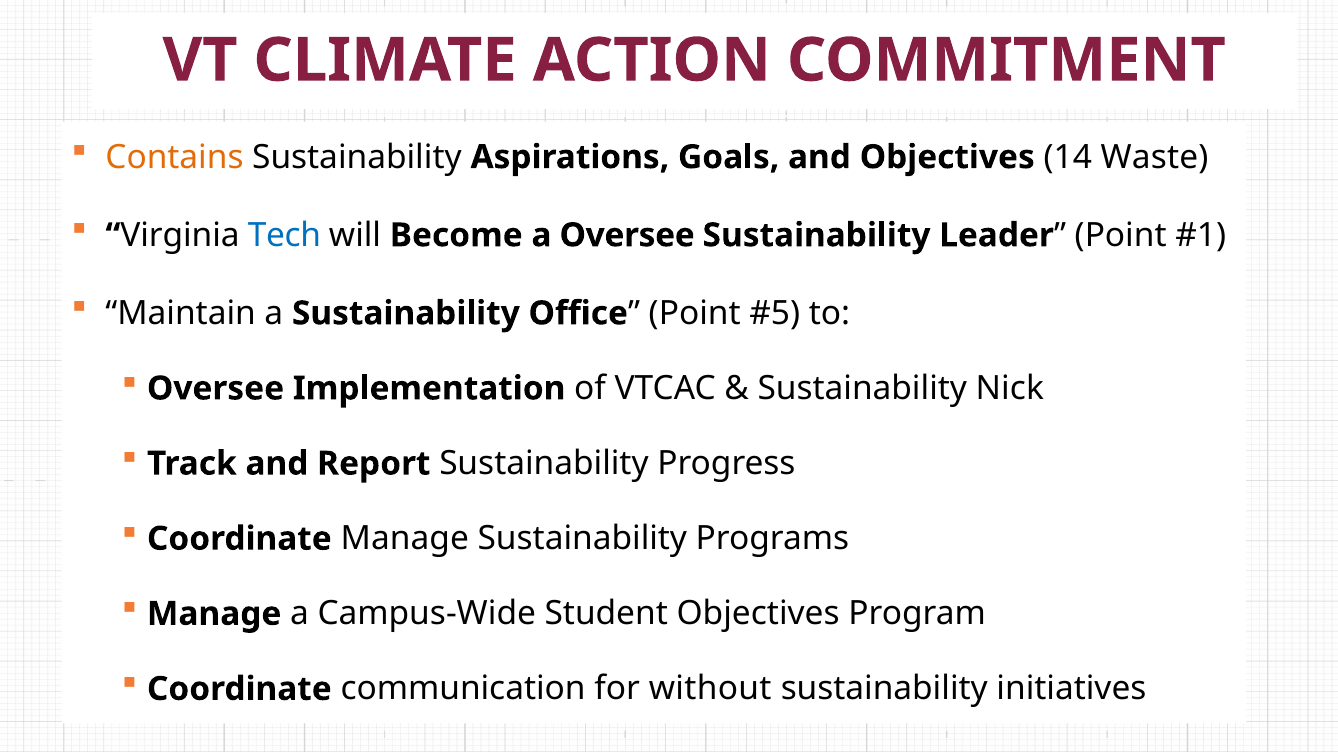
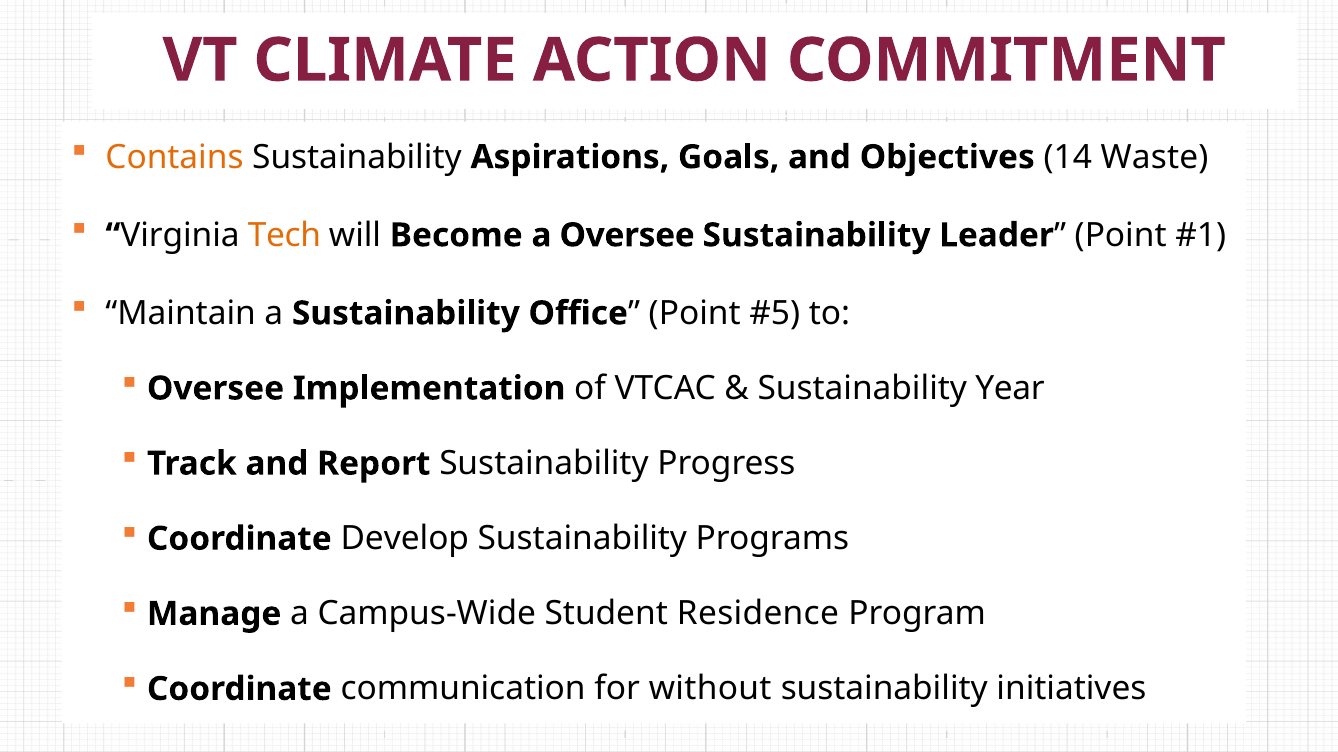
Tech colour: blue -> orange (285, 235)
Nick: Nick -> Year (1010, 389)
Coordinate Manage: Manage -> Develop (405, 539)
Student Objectives: Objectives -> Residence (758, 614)
